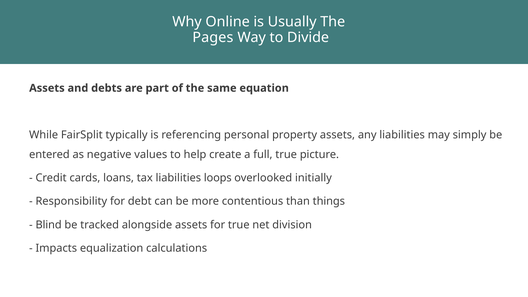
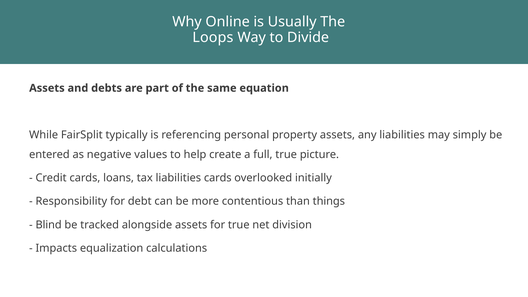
Pages: Pages -> Loops (213, 37)
liabilities loops: loops -> cards (218, 178)
